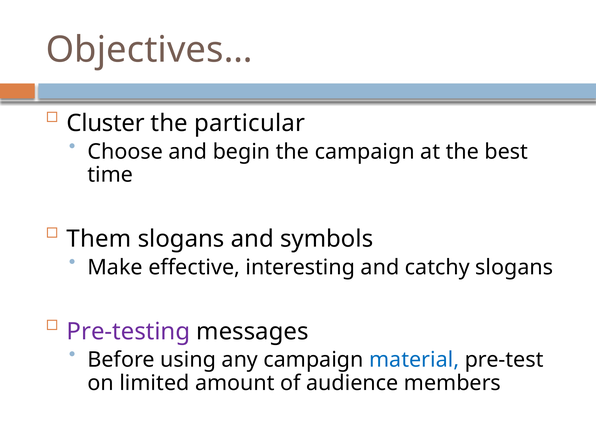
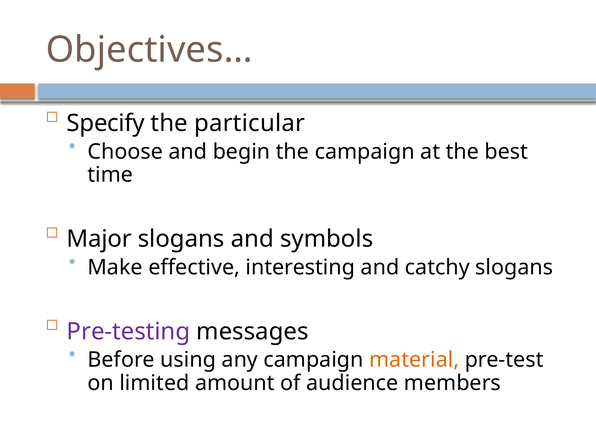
Cluster: Cluster -> Specify (106, 123)
Them: Them -> Major (99, 239)
material colour: blue -> orange (414, 360)
